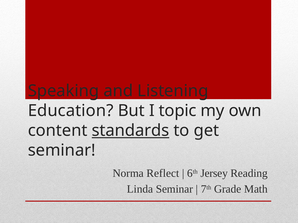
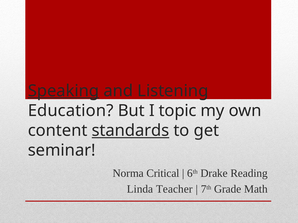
Speaking underline: none -> present (63, 91)
Reflect: Reflect -> Critical (163, 174)
Jersey: Jersey -> Drake (214, 174)
Linda Seminar: Seminar -> Teacher (174, 189)
